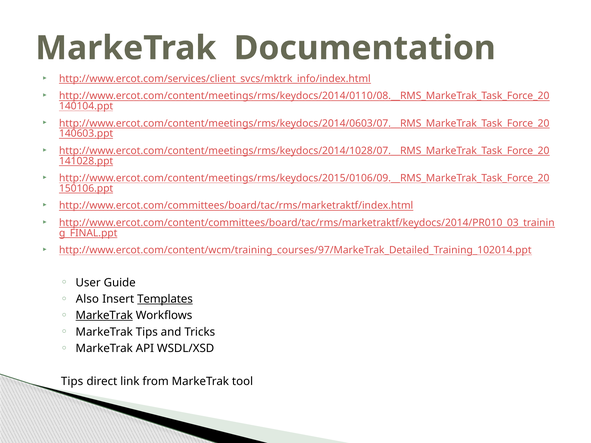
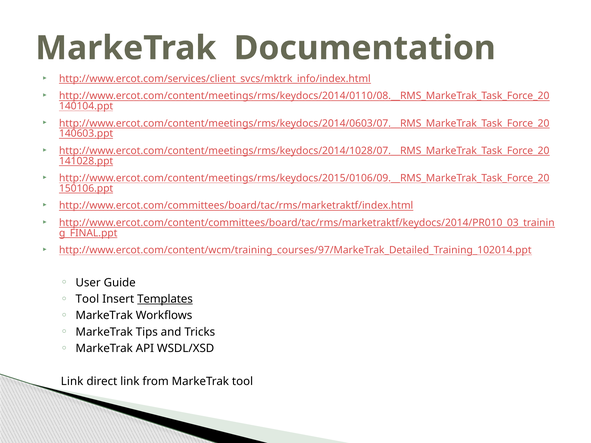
Also: Also -> Tool (87, 299)
MarkeTrak underline: present -> none (104, 316)
Tips: Tips -> Link (72, 382)
